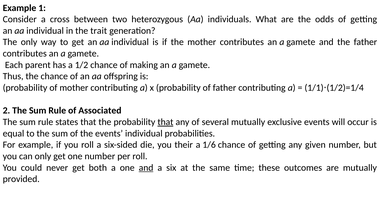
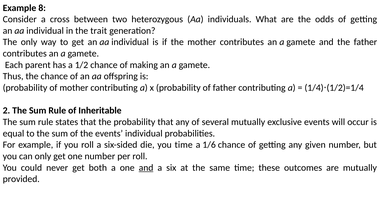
1: 1 -> 8 (42, 8)
1/1: 1/1 -> 1/4 (314, 88)
Associated: Associated -> Inheritable (100, 110)
that underline: present -> none (165, 122)
you their: their -> time (184, 145)
